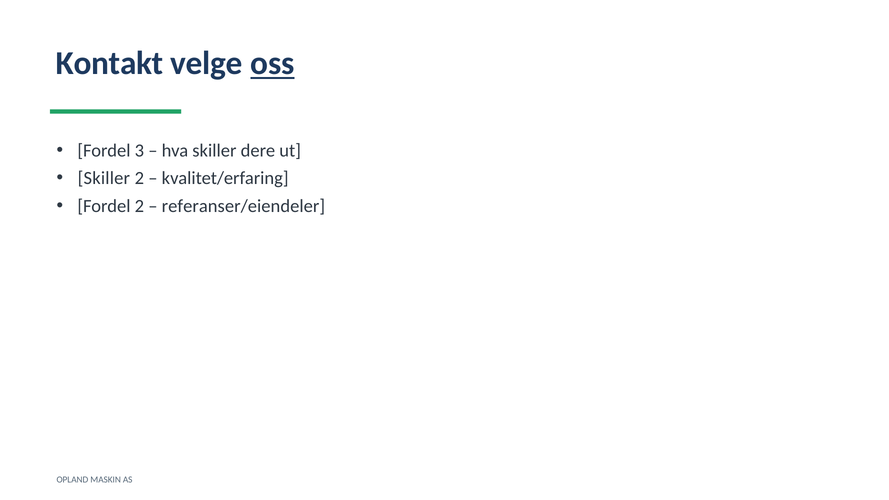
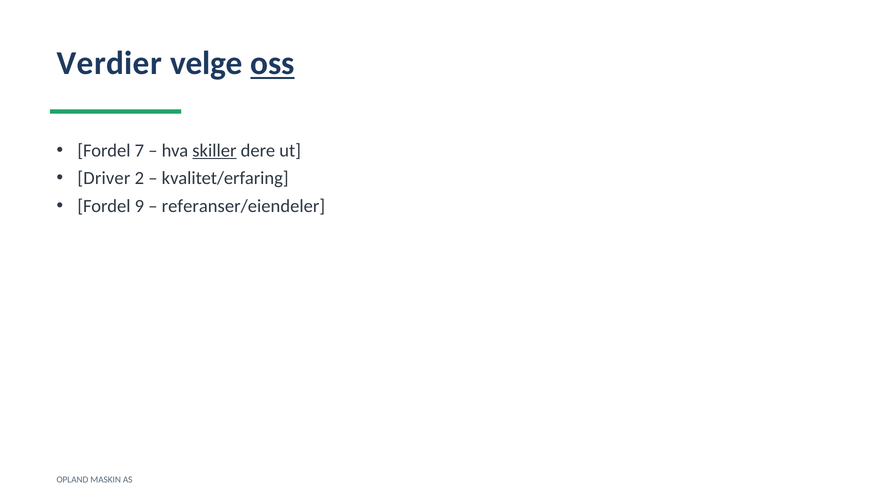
Kontakt: Kontakt -> Verdier (109, 63)
3: 3 -> 7 (139, 151)
skiller underline: none -> present (214, 151)
Skiller: Skiller -> Driver (104, 178)
Fordel 2: 2 -> 9 (139, 206)
